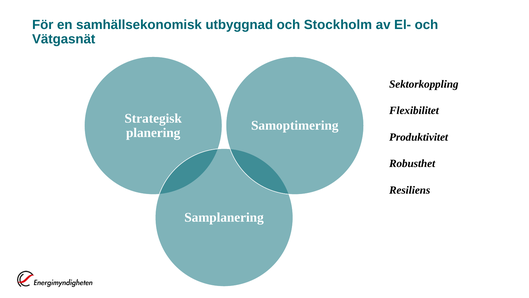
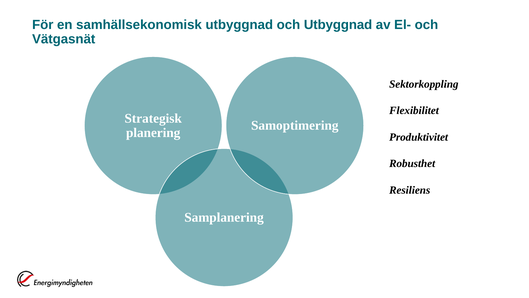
och Stockholm: Stockholm -> Utbyggnad (338, 25)
